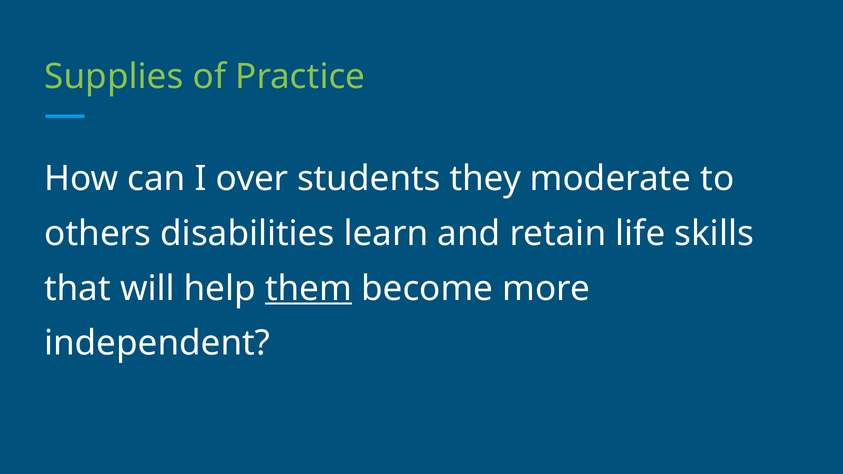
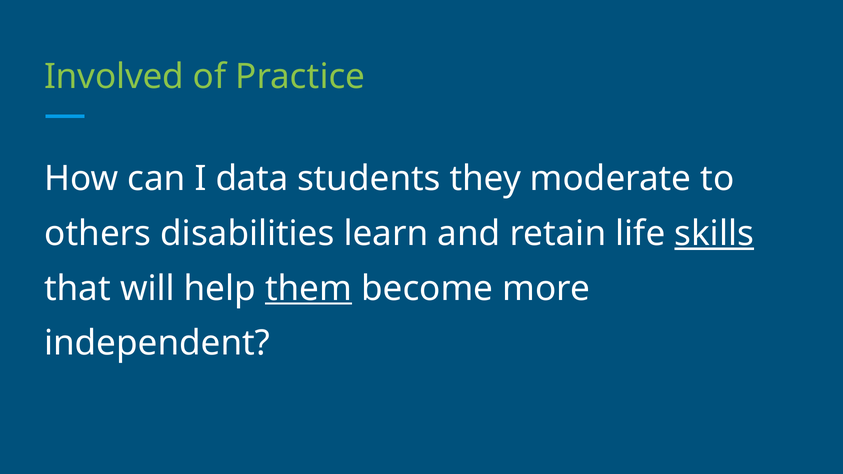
Supplies: Supplies -> Involved (114, 77)
over: over -> data (252, 179)
skills underline: none -> present (714, 234)
